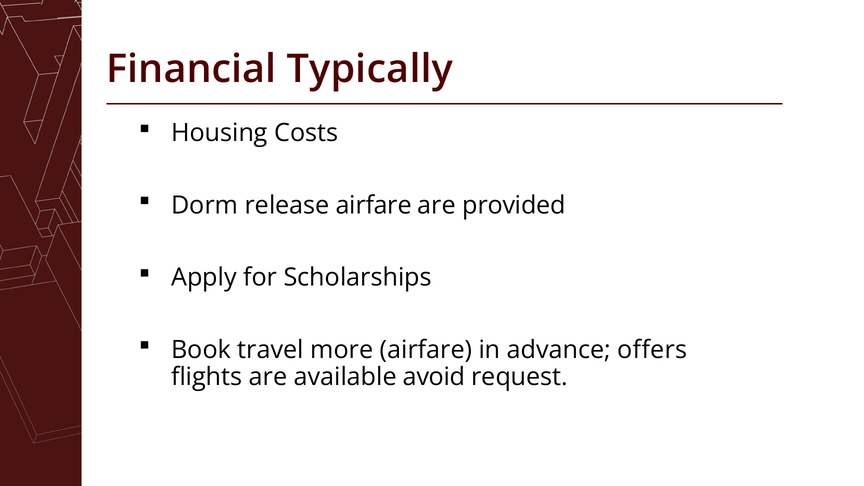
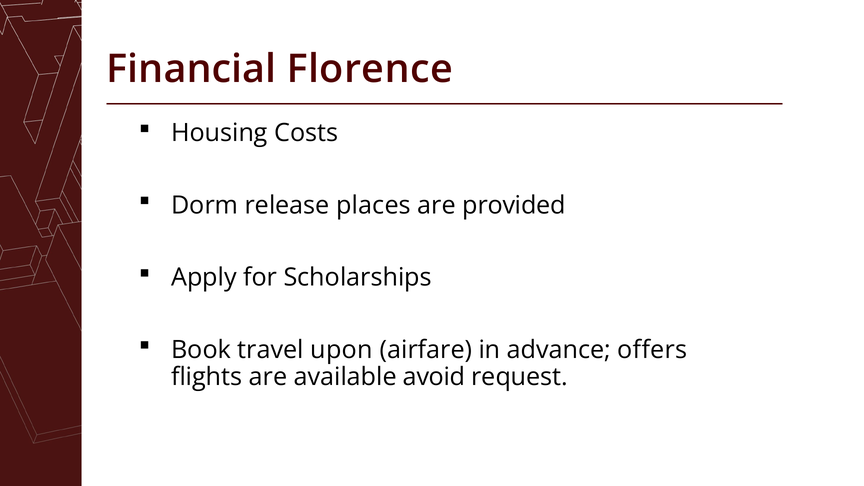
Typically: Typically -> Florence (370, 69)
release airfare: airfare -> places (373, 205)
more: more -> upon (342, 350)
